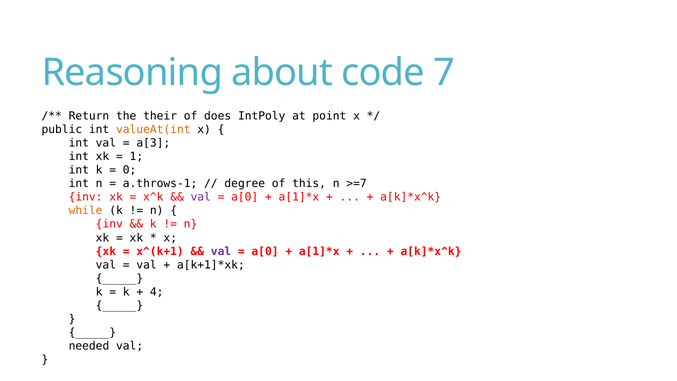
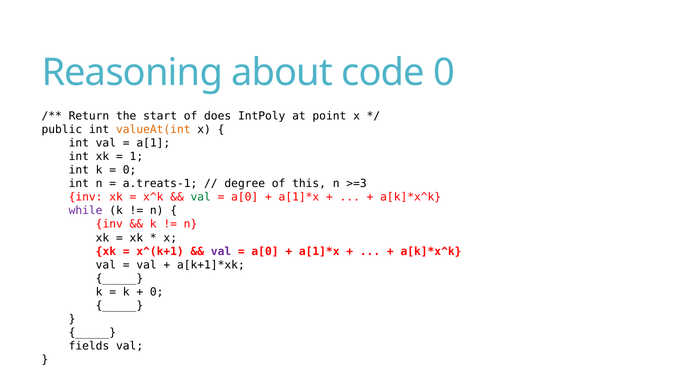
code 7: 7 -> 0 (444, 73)
their: their -> start (160, 116)
a[3: a[3 -> a[1 (153, 143)
a.throws-1: a.throws-1 -> a.treats-1 (160, 184)
>=7: >=7 -> >=3 (357, 184)
val colour: purple -> green (201, 197)
while colour: orange -> purple (86, 211)
4: 4 -> 0 (157, 292)
needed: needed -> fields (89, 346)
